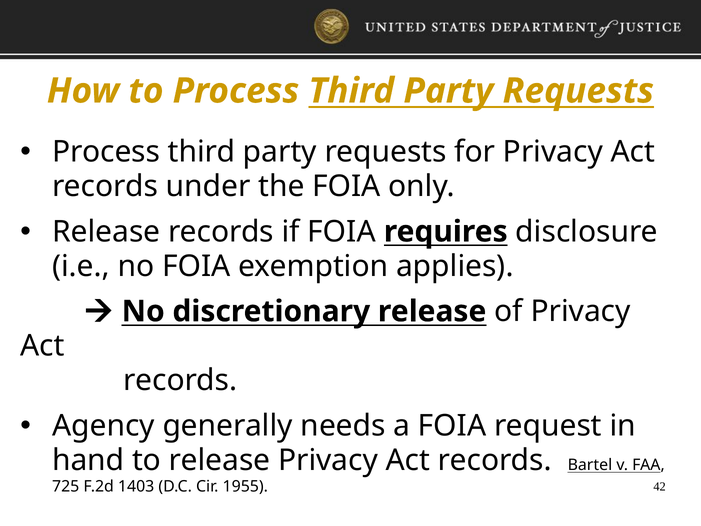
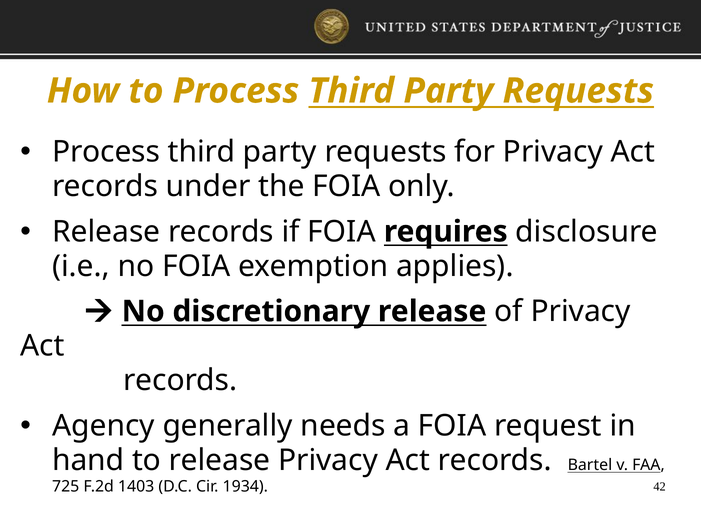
1955: 1955 -> 1934 (245, 486)
